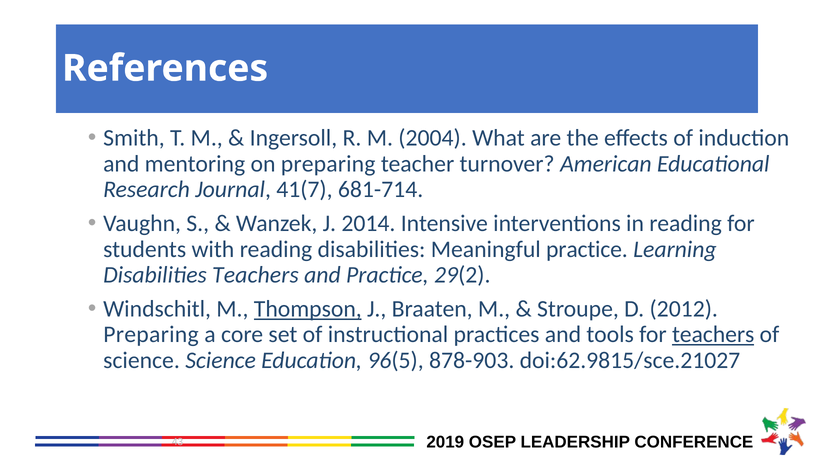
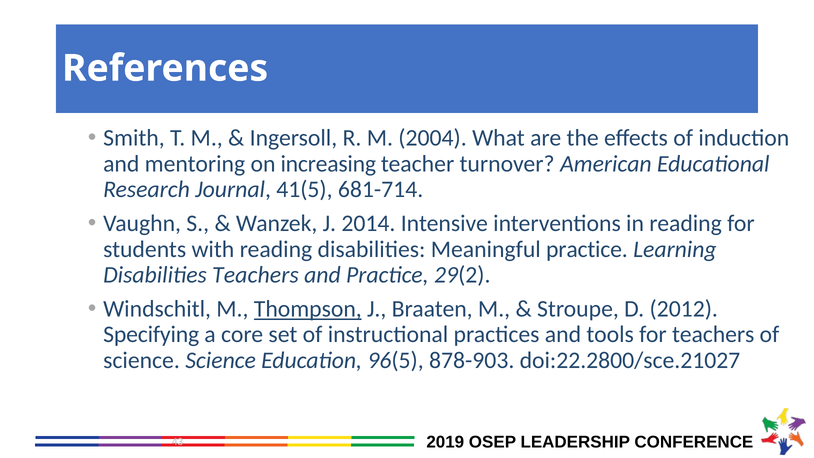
on preparing: preparing -> increasing (328, 164)
41(7: 41(7 -> 41(5 (304, 189)
Preparing: Preparing -> Specifying (151, 335)
teachers underline: present -> none (713, 335)
doi:62.9815/sce.21027: doi:62.9815/sce.21027 -> doi:22.2800/sce.21027 (630, 360)
